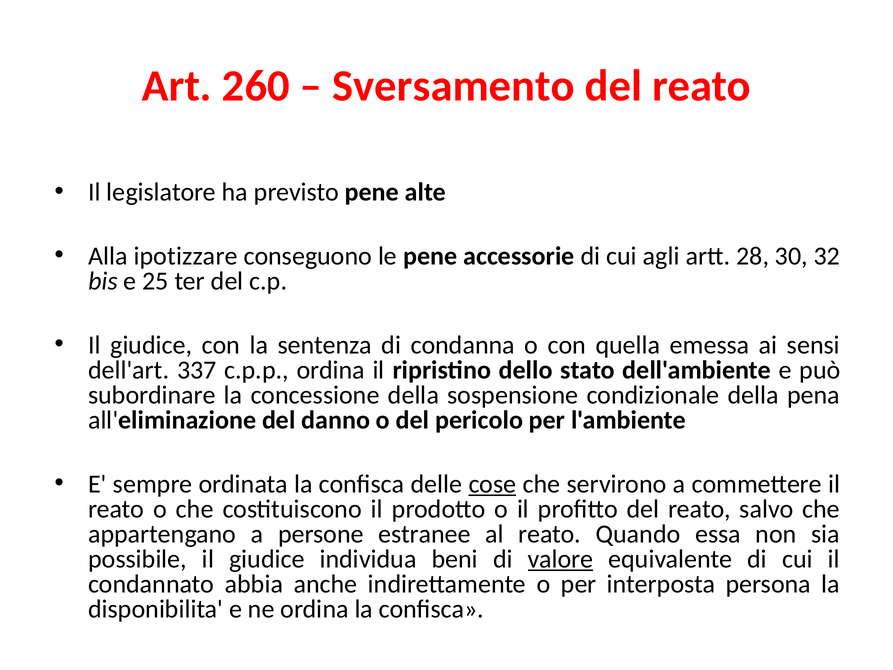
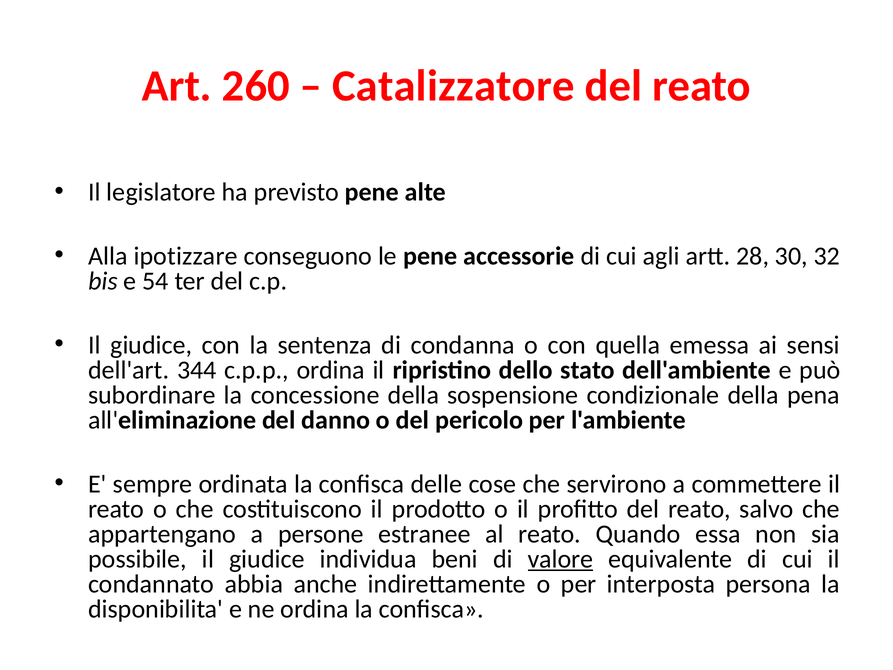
Sversamento: Sversamento -> Catalizzatore (453, 86)
25: 25 -> 54 (155, 281)
337: 337 -> 344 (197, 370)
cose underline: present -> none (492, 484)
